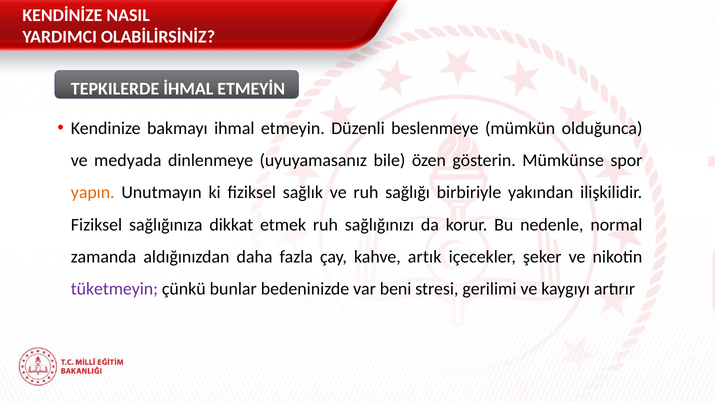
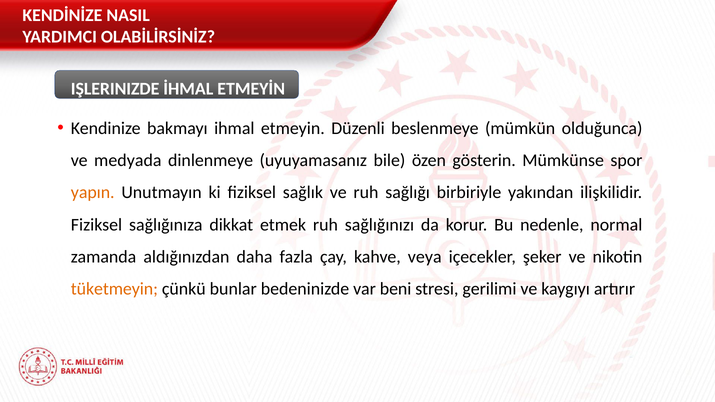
TEPKILERDE: TEPKILERDE -> IŞLERINIZDE (115, 89)
artık: artık -> veya (425, 257)
tüketmeyin colour: purple -> orange (114, 289)
